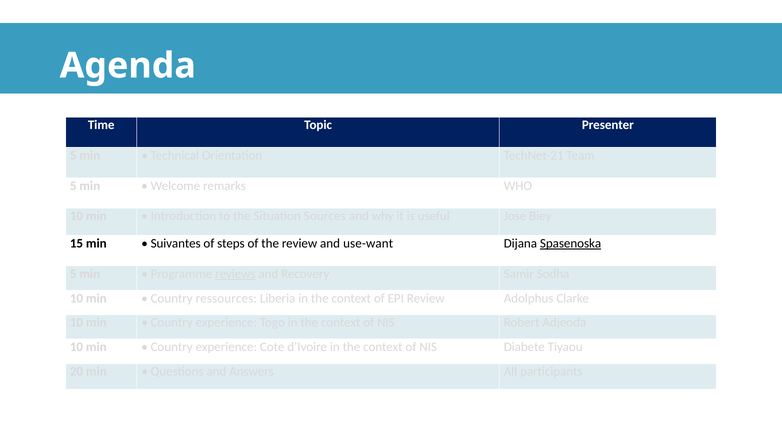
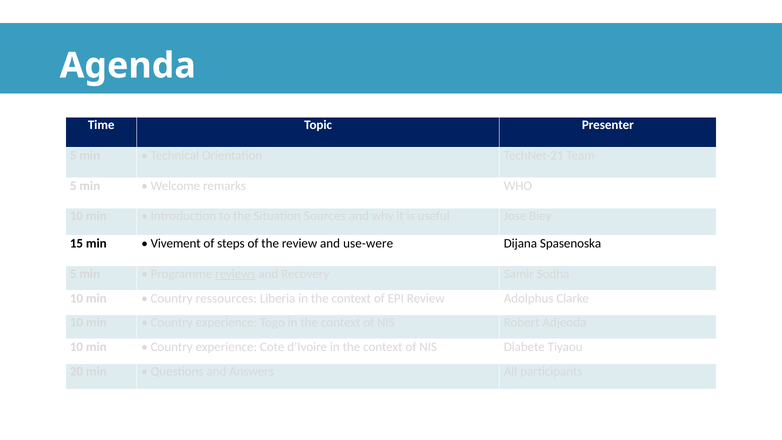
Suivantes: Suivantes -> Vivement (176, 243)
use-want: use-want -> use-were (368, 243)
Spasenoska underline: present -> none (571, 243)
